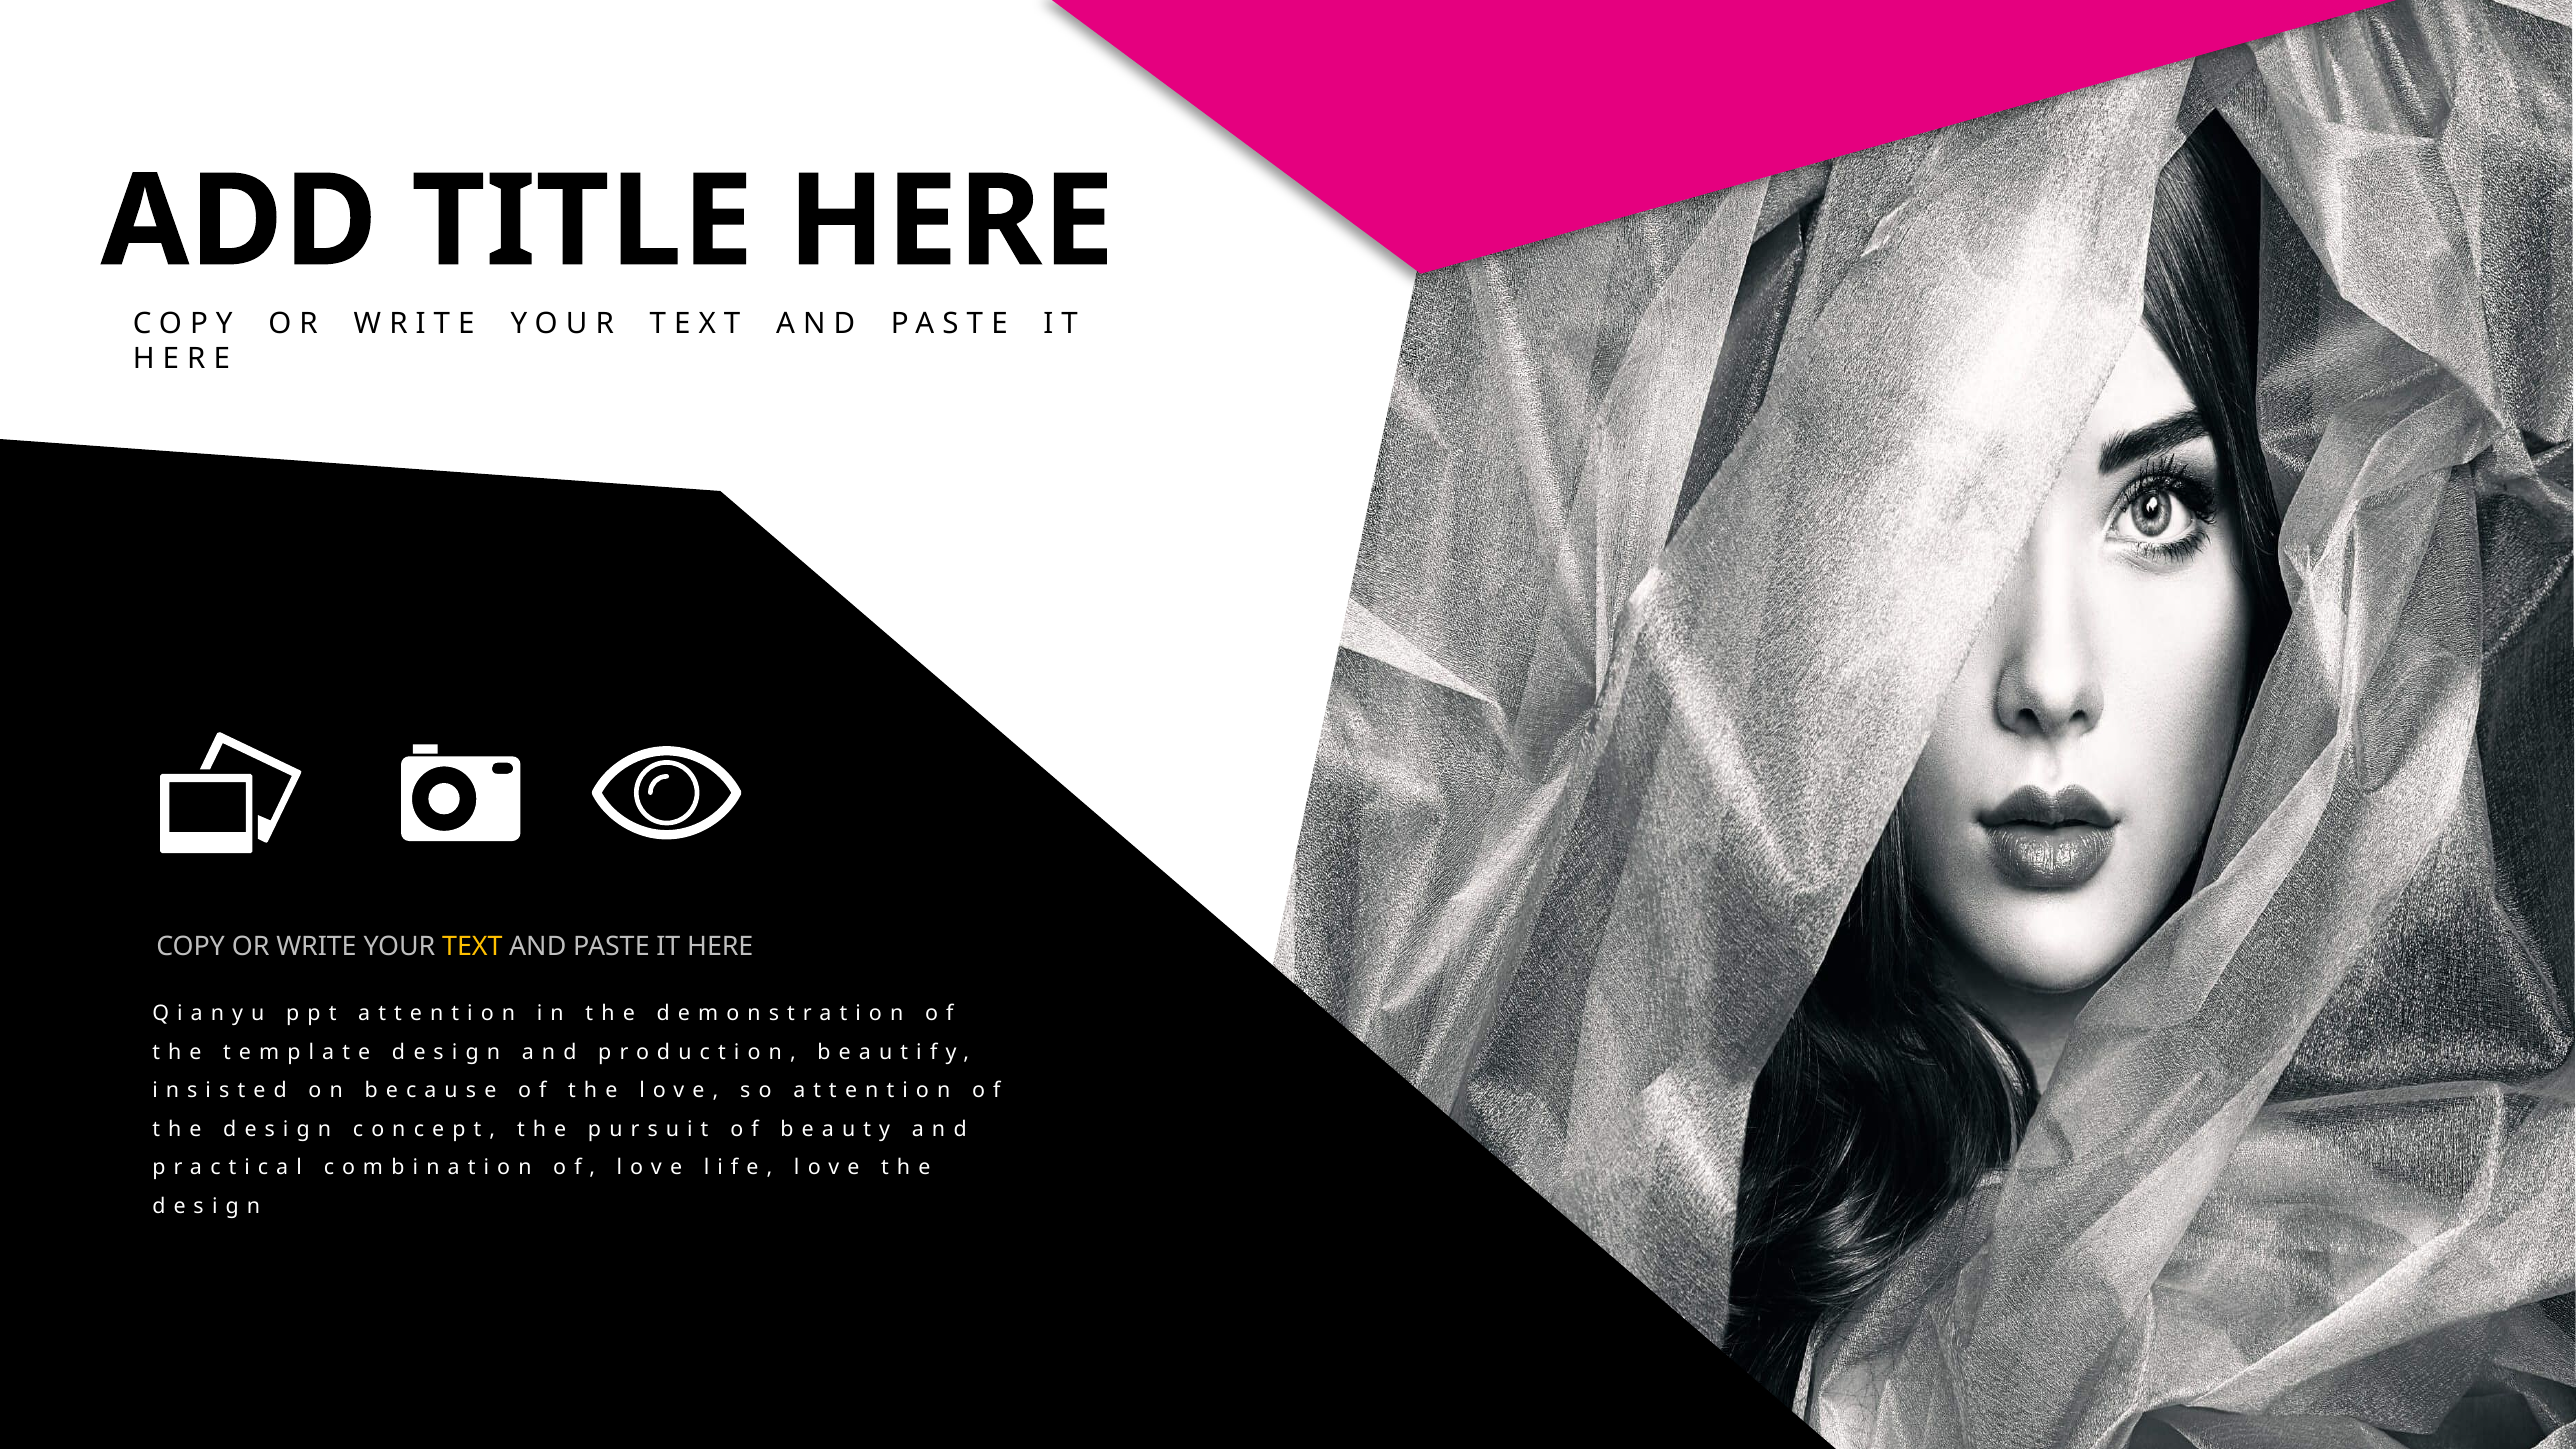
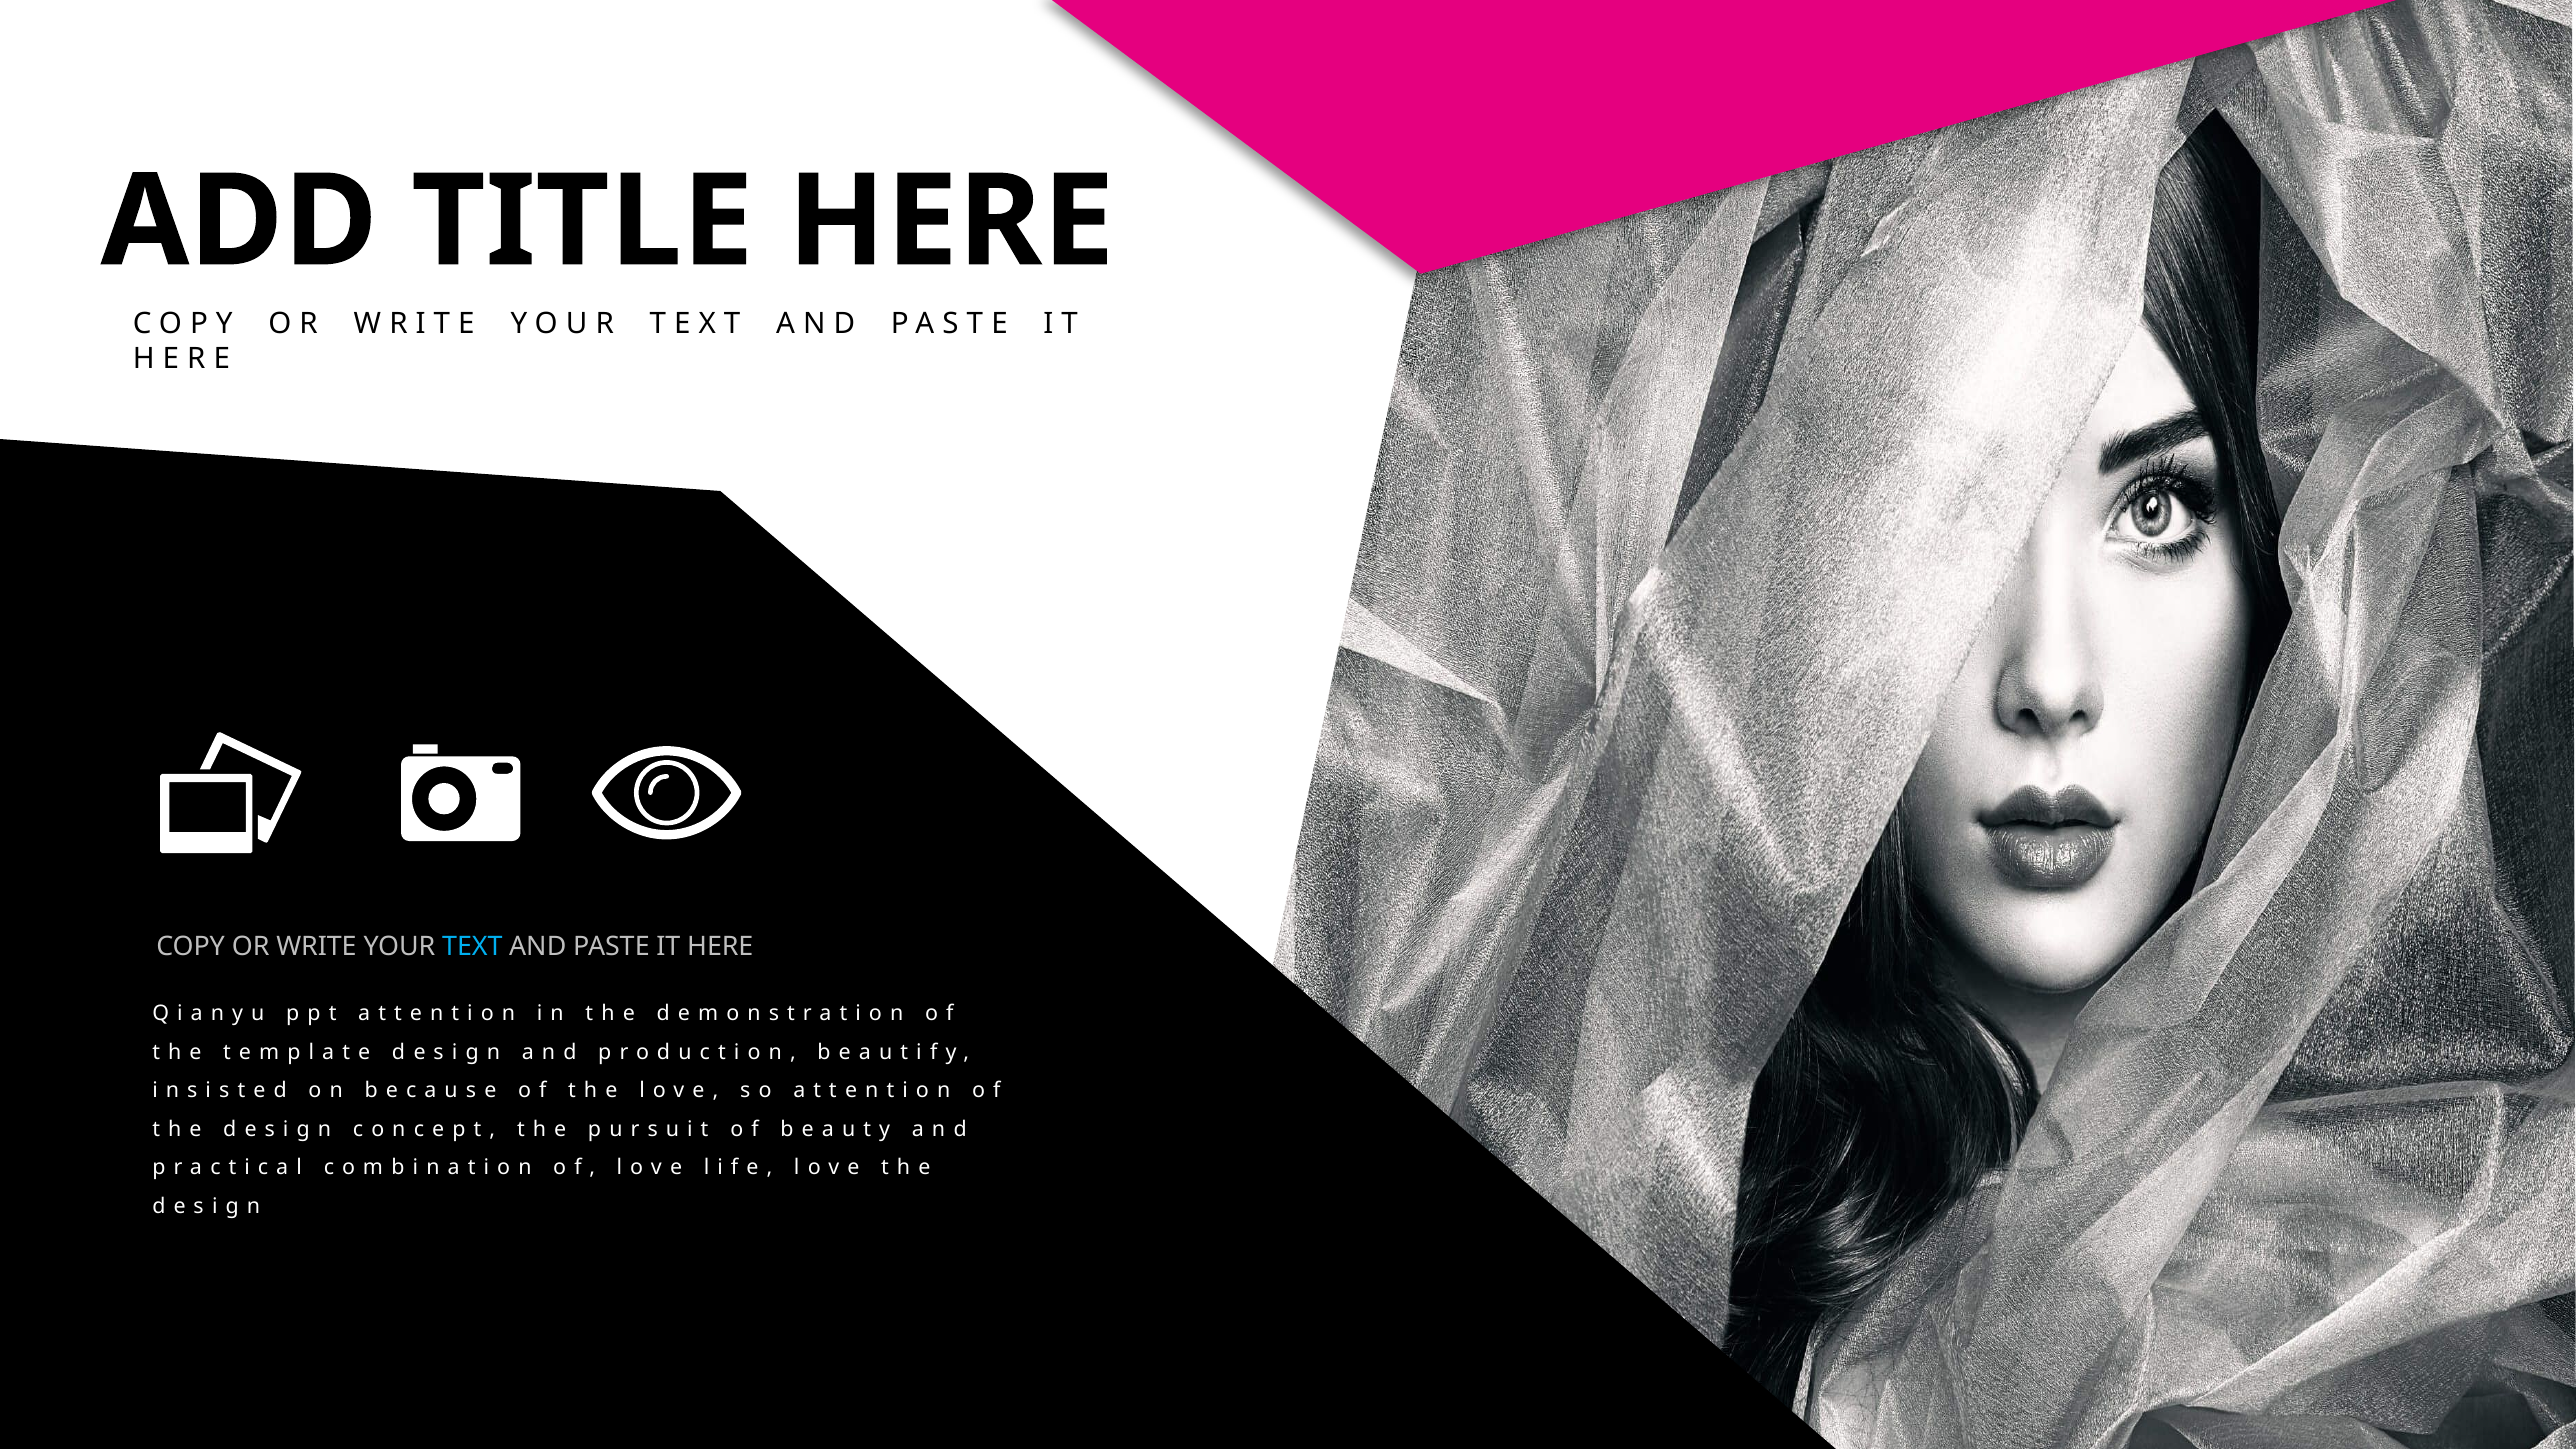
TEXT colour: yellow -> light blue (472, 947)
